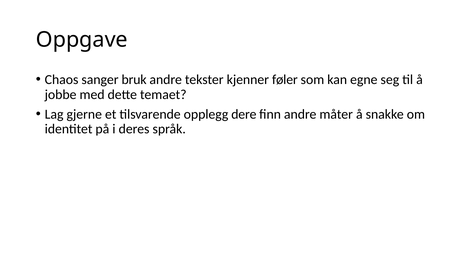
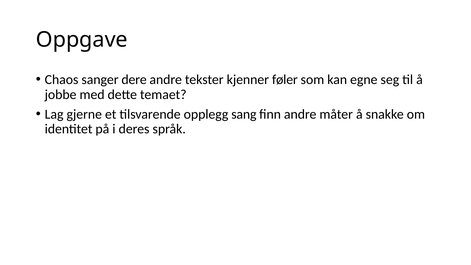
bruk: bruk -> dere (134, 80)
dere: dere -> sang (244, 114)
